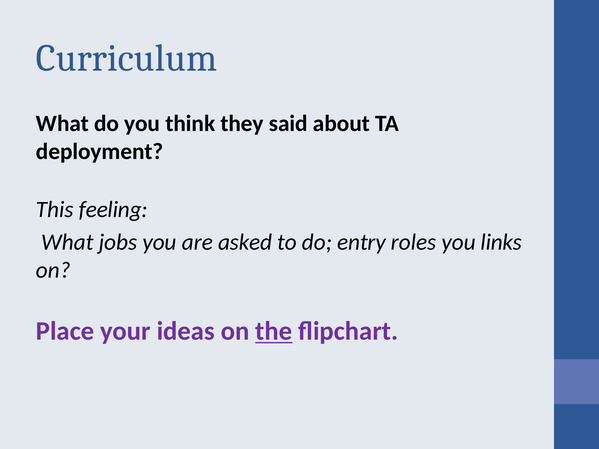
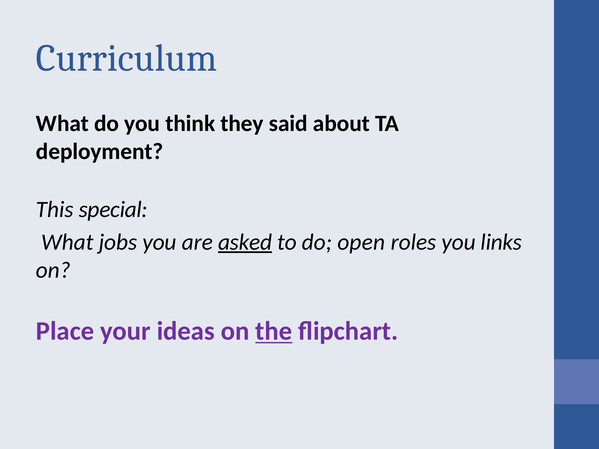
feeling: feeling -> special (113, 210)
asked underline: none -> present (245, 242)
entry: entry -> open (361, 242)
